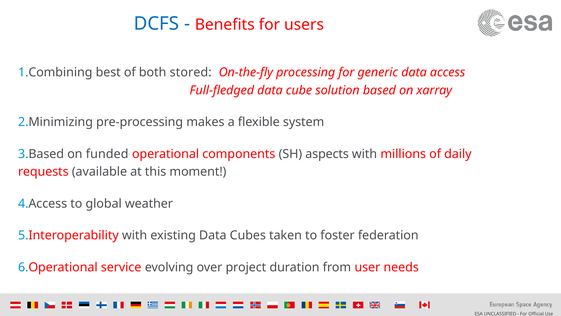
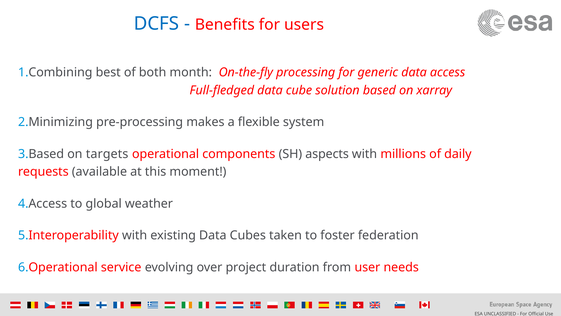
stored: stored -> month (191, 72)
funded: funded -> targets (107, 154)
